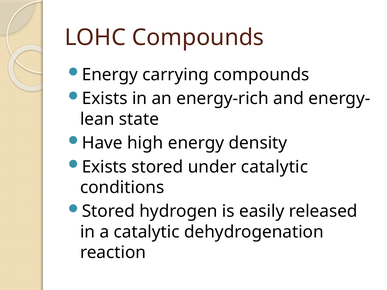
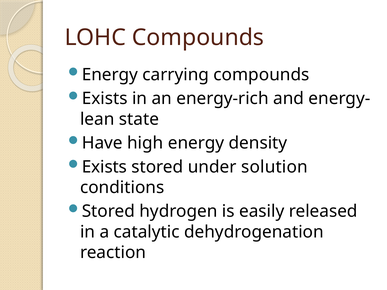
under catalytic: catalytic -> solution (274, 167)
